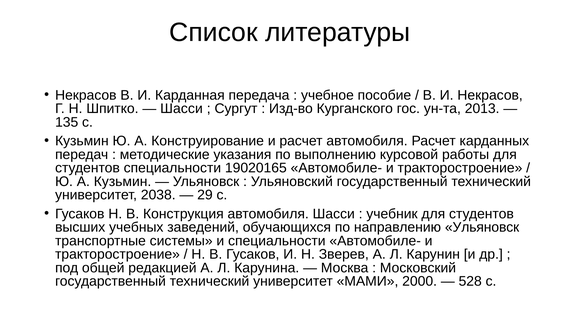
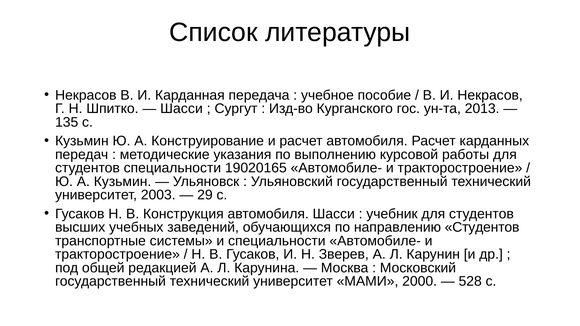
2038: 2038 -> 2003 (158, 195)
направлению Ульяновск: Ульяновск -> Студентов (482, 228)
